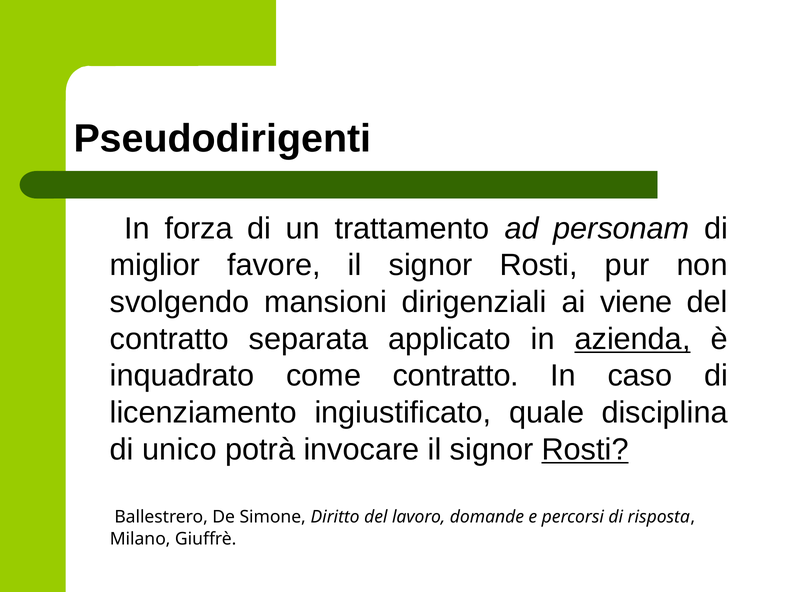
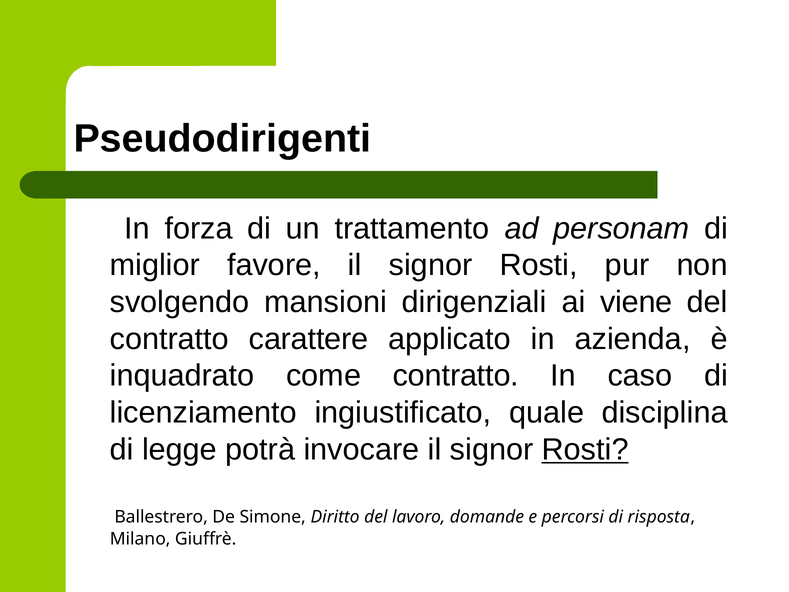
separata: separata -> carattere (309, 339)
azienda underline: present -> none (633, 339)
unico: unico -> legge (180, 449)
